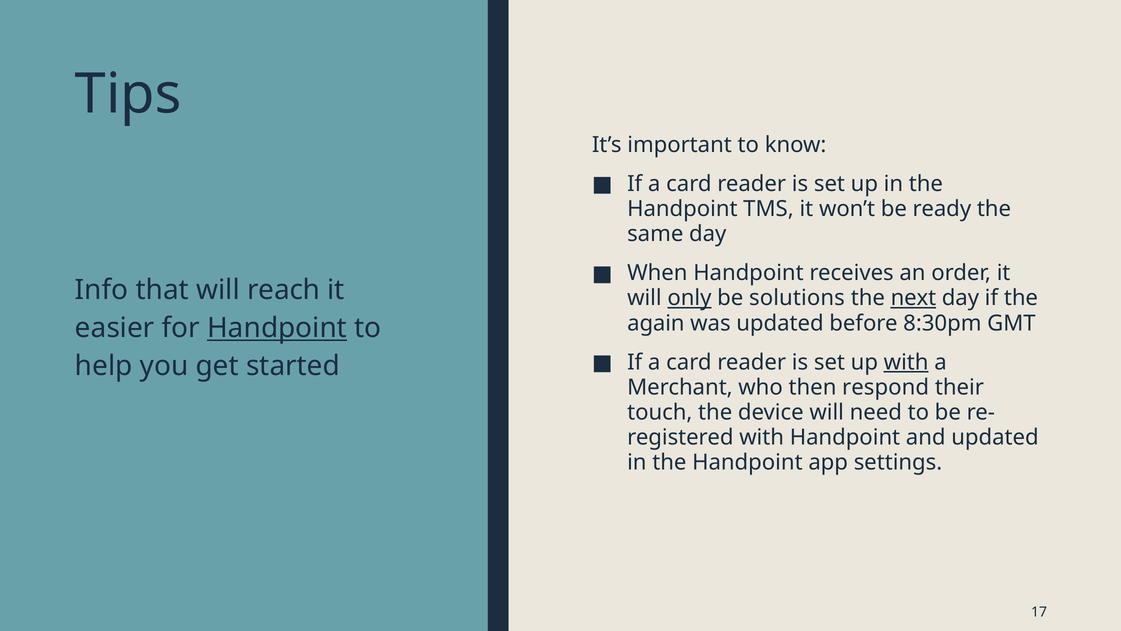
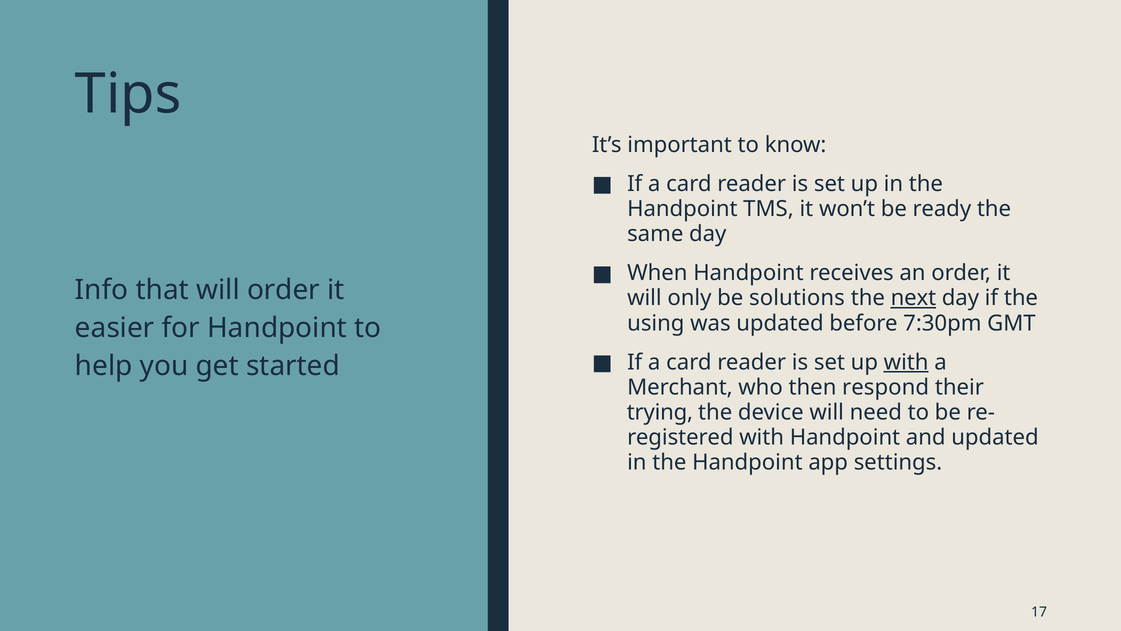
will reach: reach -> order (284, 290)
only underline: present -> none (689, 298)
again: again -> using (656, 323)
8:30pm: 8:30pm -> 7:30pm (942, 323)
Handpoint underline: present -> none (277, 328)
touch: touch -> trying (660, 412)
